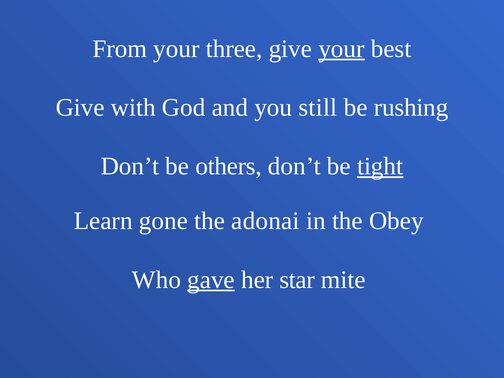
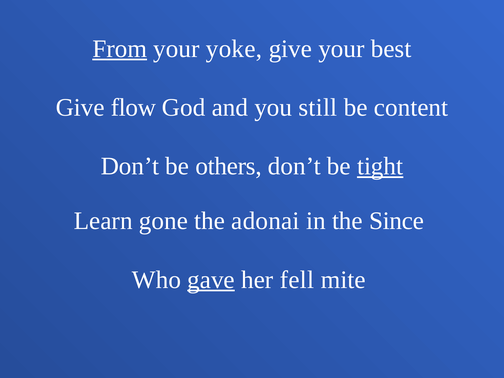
From underline: none -> present (120, 49)
three: three -> yoke (234, 49)
your underline: present -> none (341, 49)
with: with -> flow (133, 108)
rushing: rushing -> content (411, 108)
Obey: Obey -> Since (396, 221)
star: star -> fell (297, 280)
